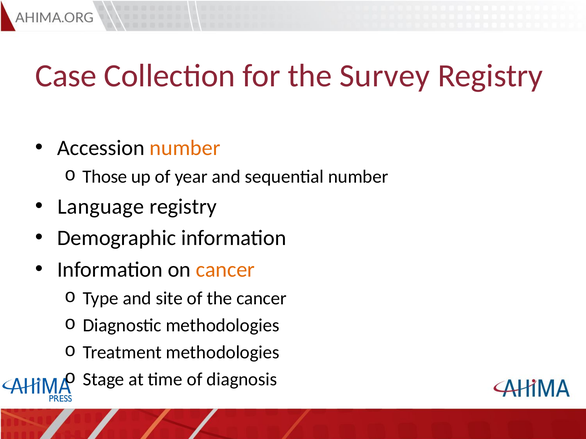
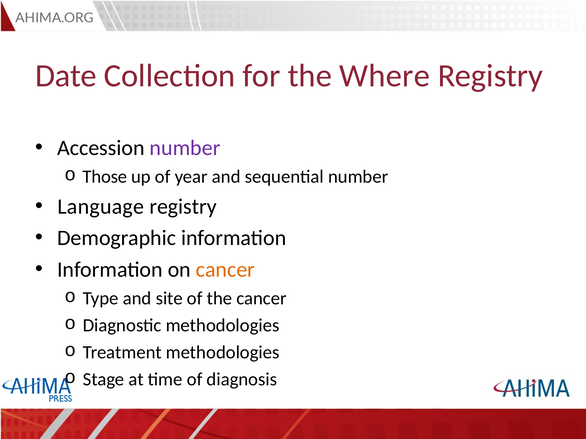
Case: Case -> Date (66, 76)
Survey: Survey -> Where (385, 76)
number colour: orange -> purple (185, 148)
